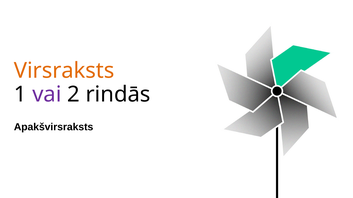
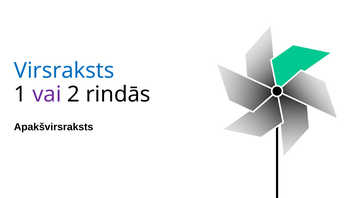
Virsraksts colour: orange -> blue (64, 71)
